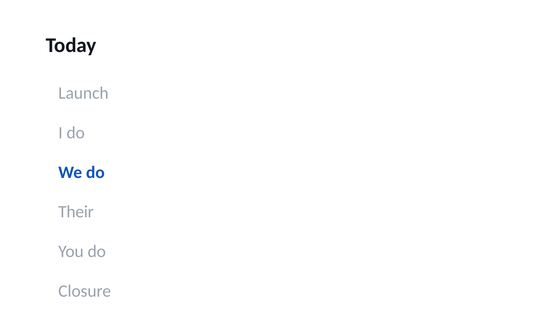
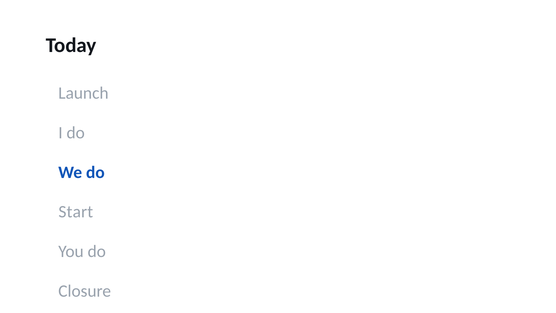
Their: Their -> Start (76, 212)
